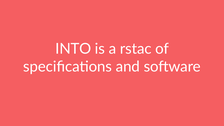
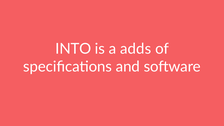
rstac: rstac -> adds (136, 49)
